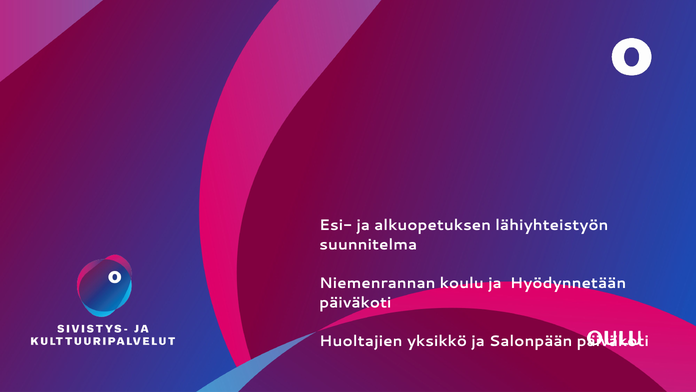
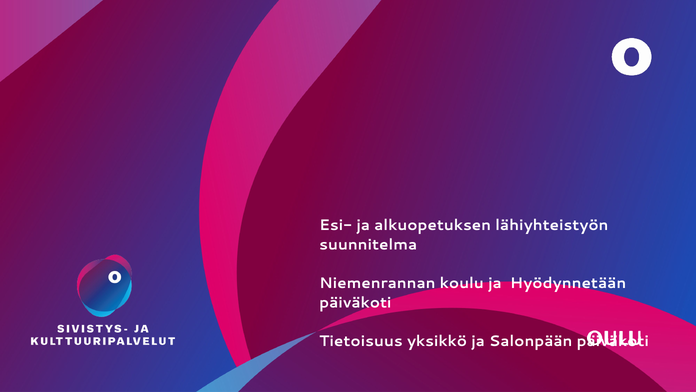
Huoltajien: Huoltajien -> Tietoisuus (361, 341)
